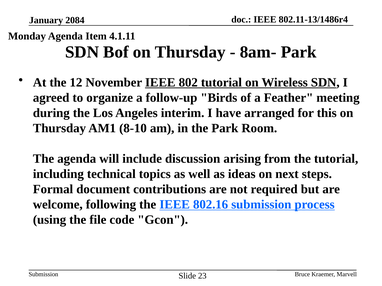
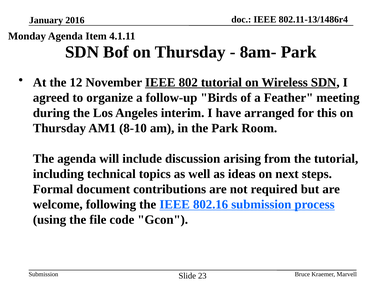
2084: 2084 -> 2016 (75, 20)
